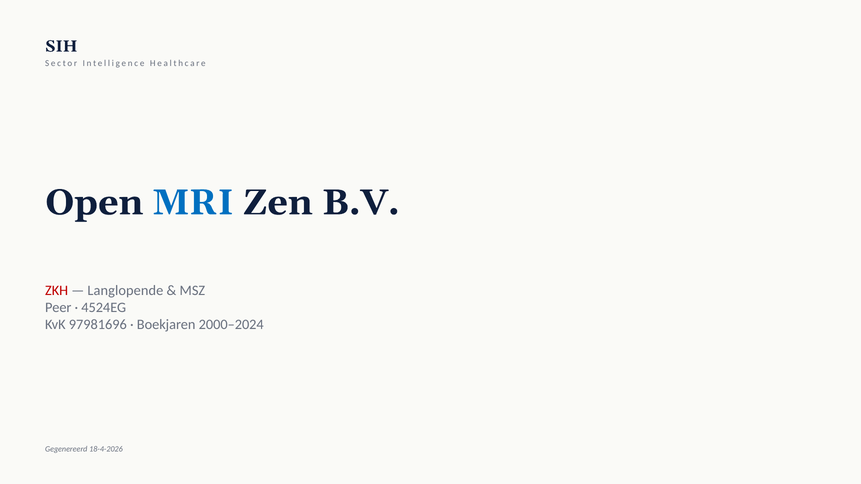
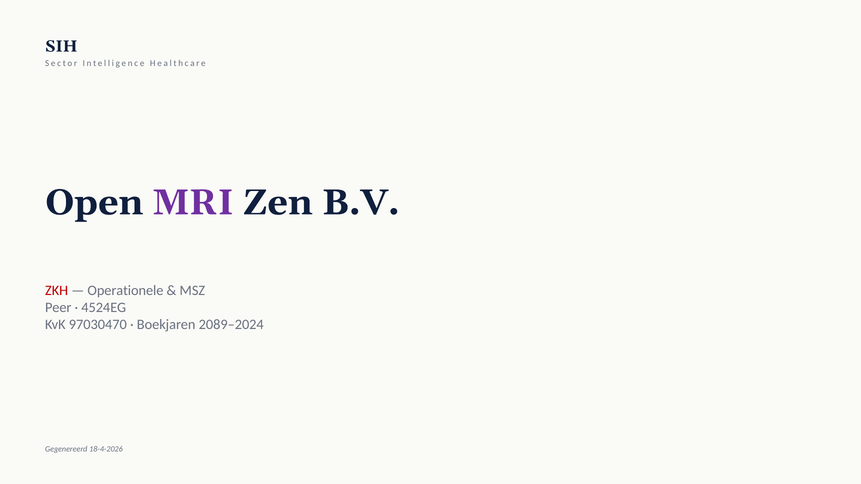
MRI colour: blue -> purple (193, 203)
Langlopende: Langlopende -> Operationele (125, 290)
97981696: 97981696 -> 97030470 (98, 325)
2000–2024: 2000–2024 -> 2089–2024 (231, 325)
